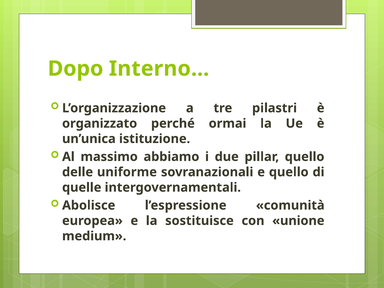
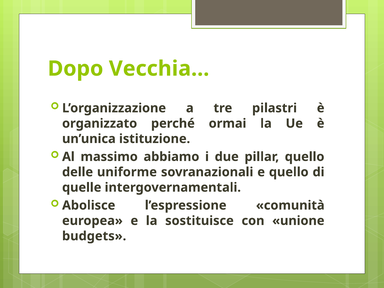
Interno…: Interno… -> Vecchia… (159, 69)
medium: medium -> budgets (94, 236)
